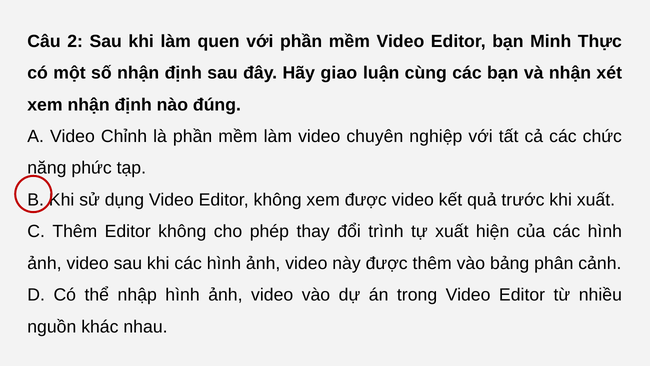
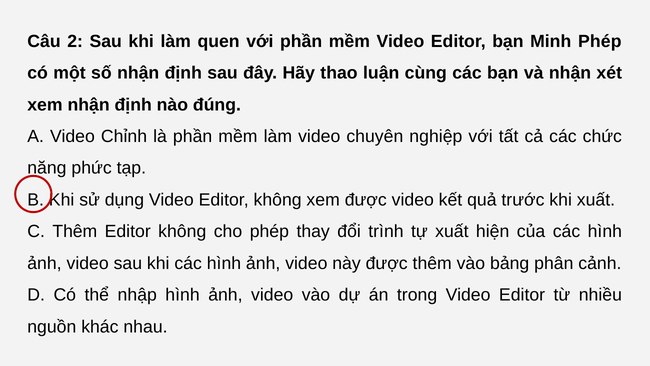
Minh Thực: Thực -> Phép (600, 41)
giao: giao -> thao (339, 73)
